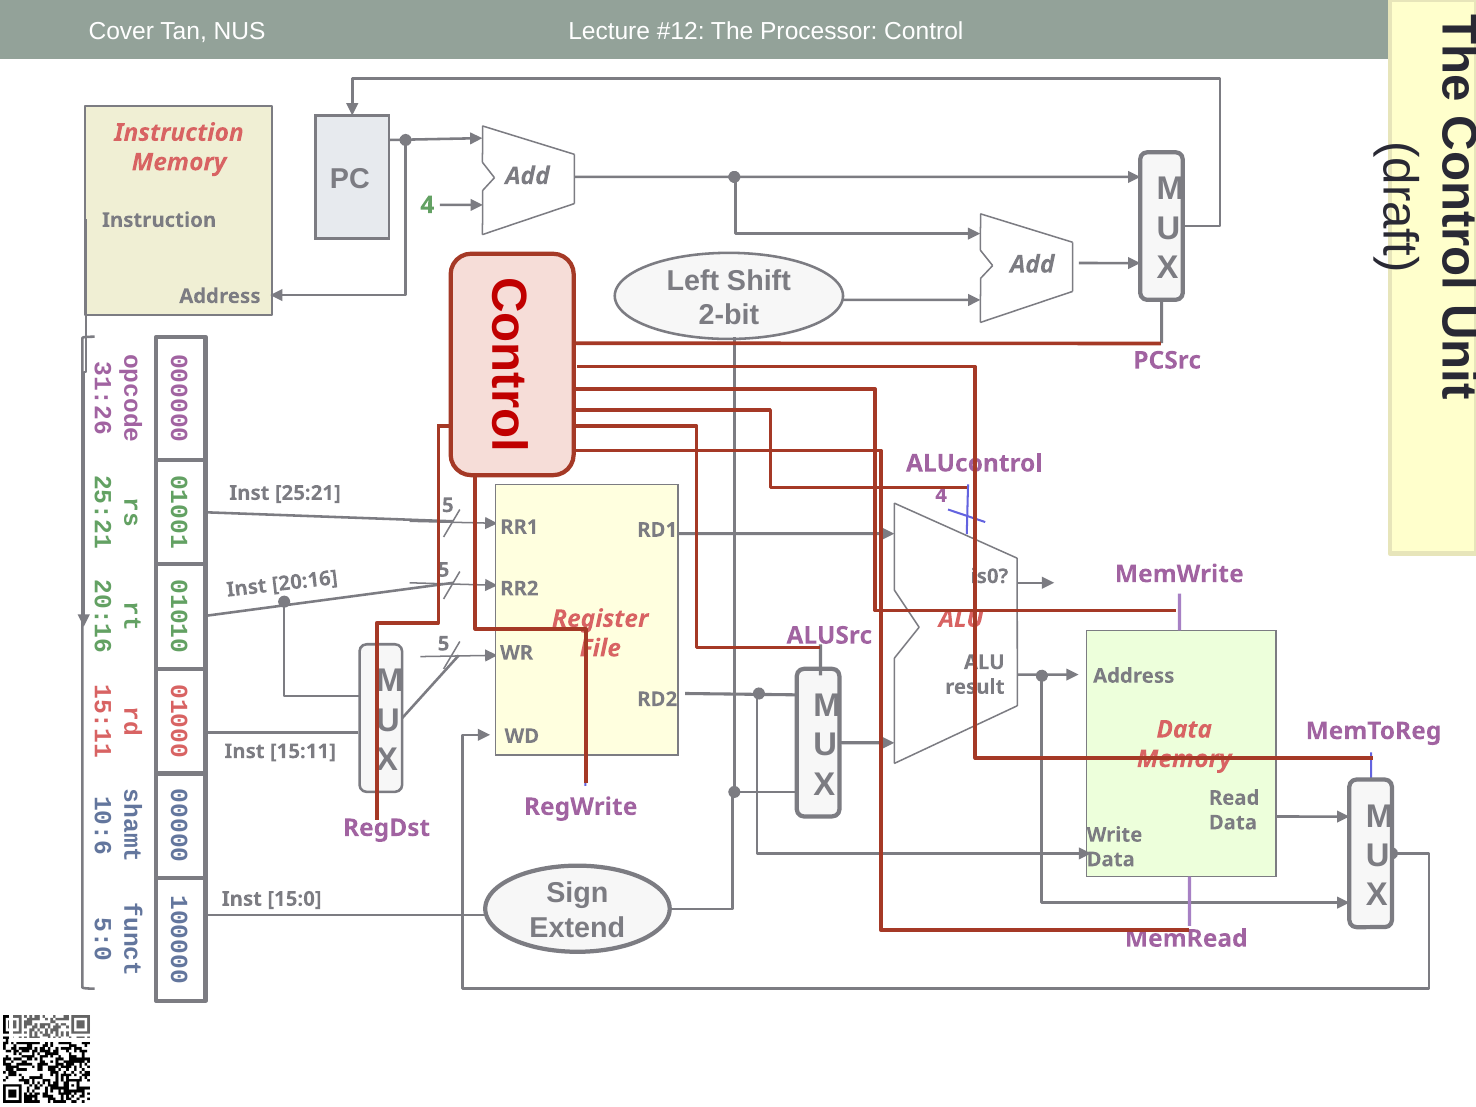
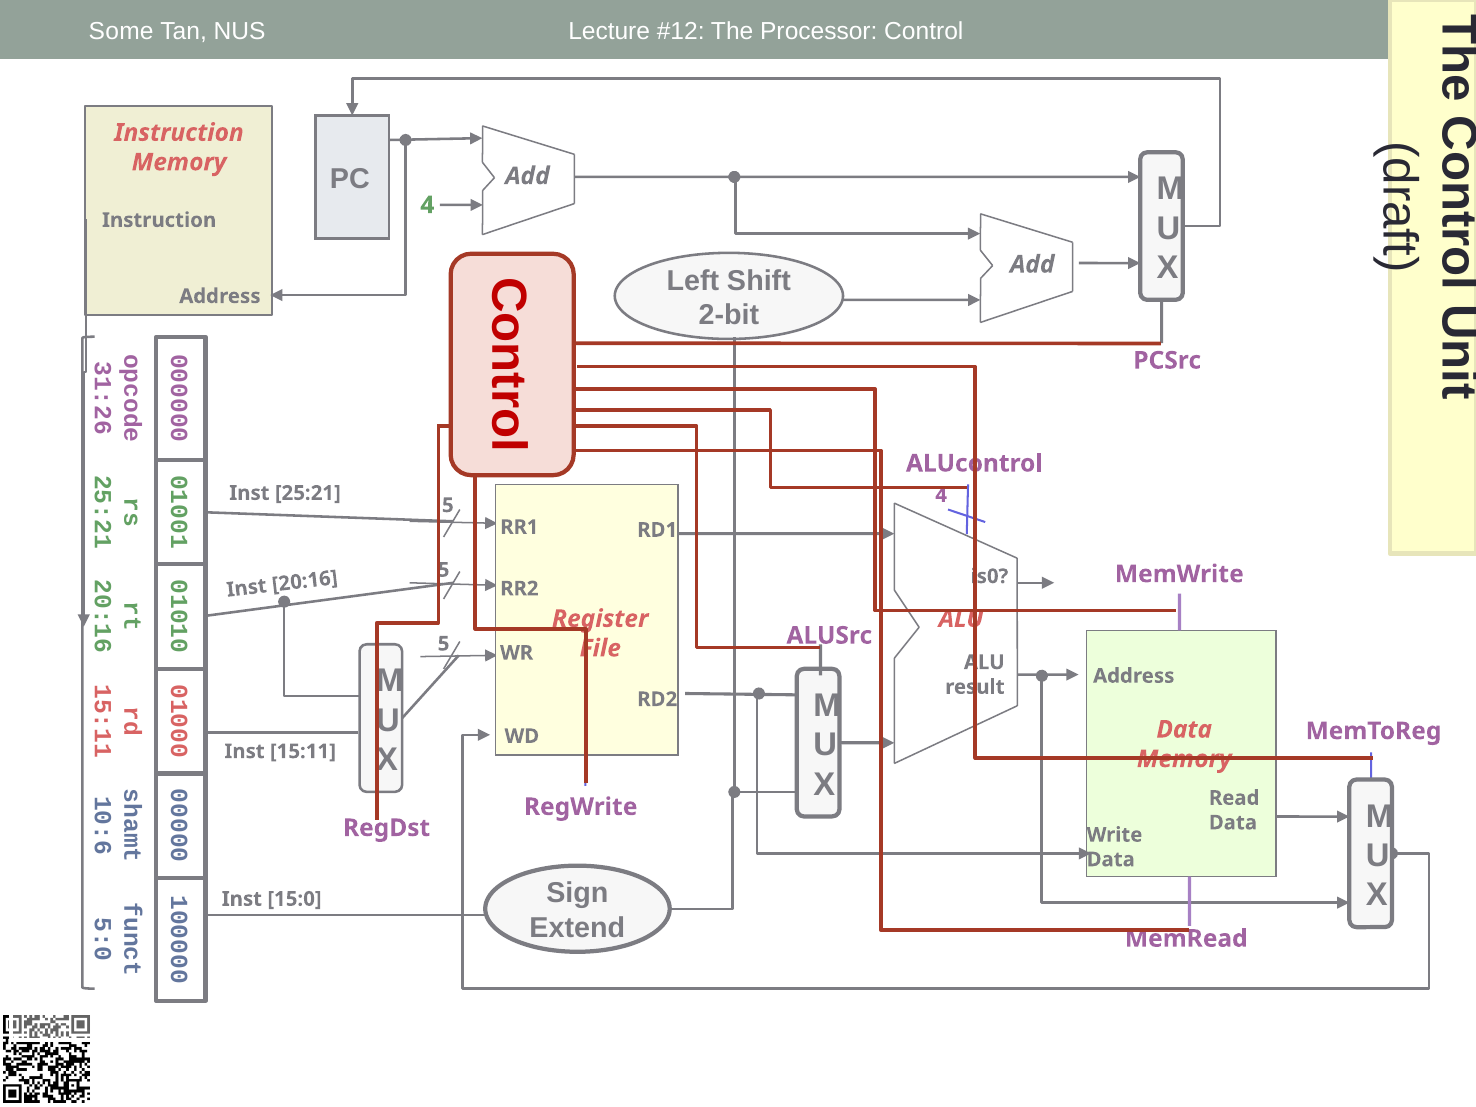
Cover: Cover -> Some (121, 31)
